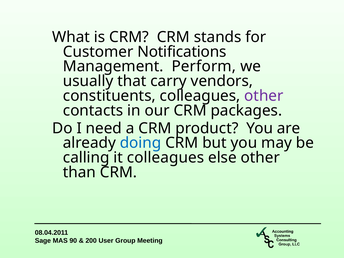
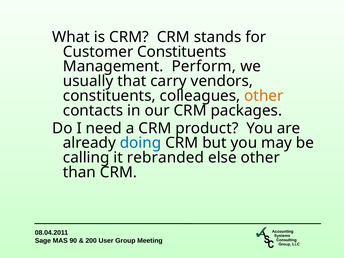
Customer Notifications: Notifications -> Constituents (182, 52)
other colour: purple -> orange (264, 96)
it colleagues: colleagues -> rebranded (165, 158)
